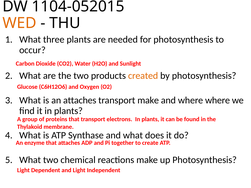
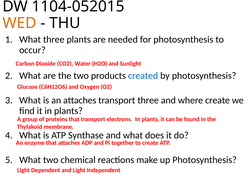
created colour: orange -> blue (143, 76)
transport make: make -> three (148, 100)
where where: where -> create (218, 100)
